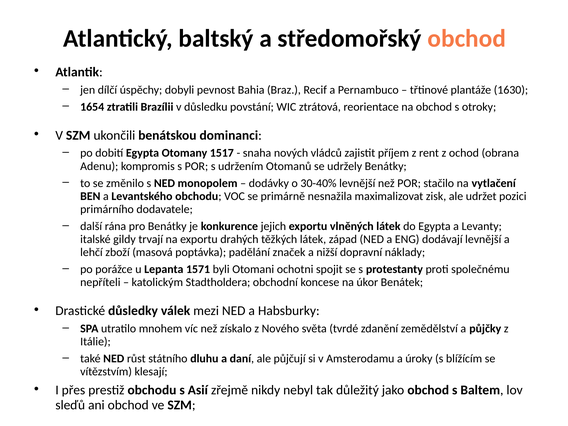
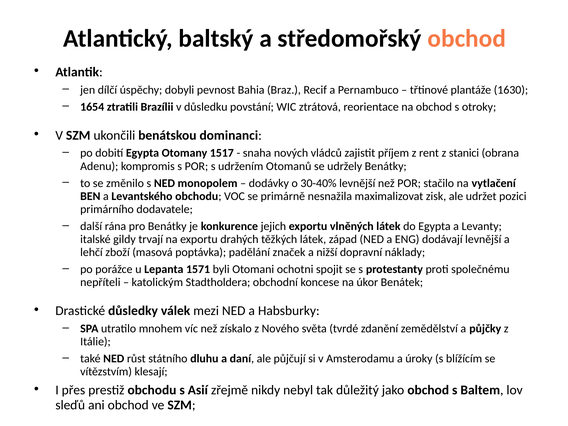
ochod: ochod -> stanici (464, 153)
